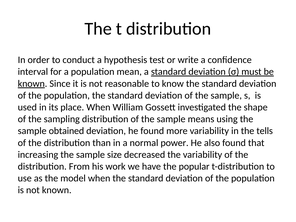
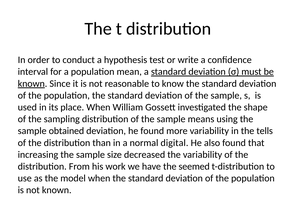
power: power -> digital (174, 143)
popular: popular -> seemed (194, 166)
